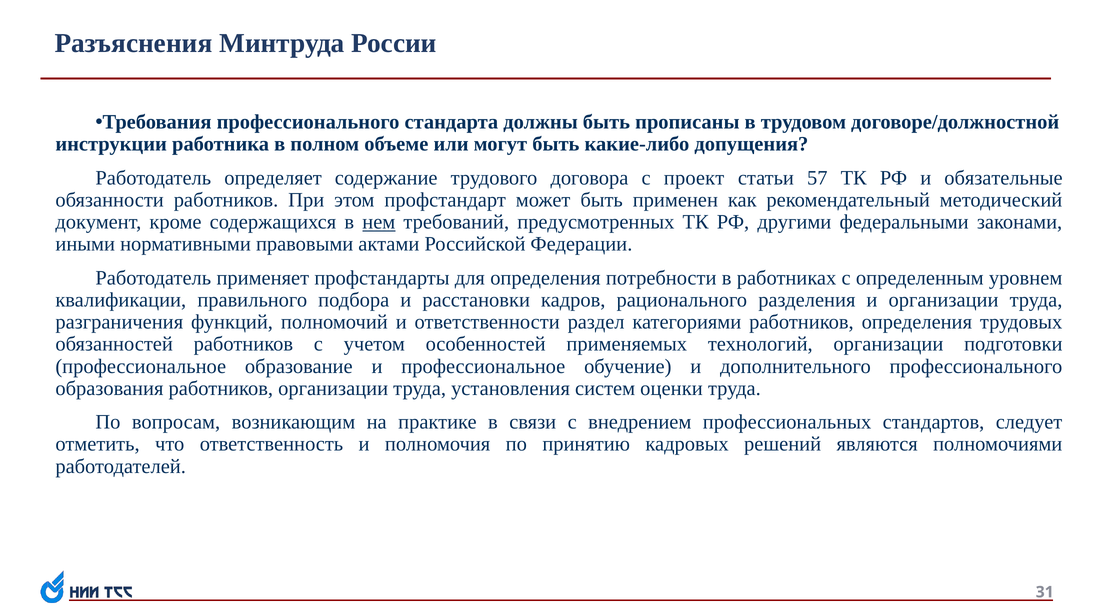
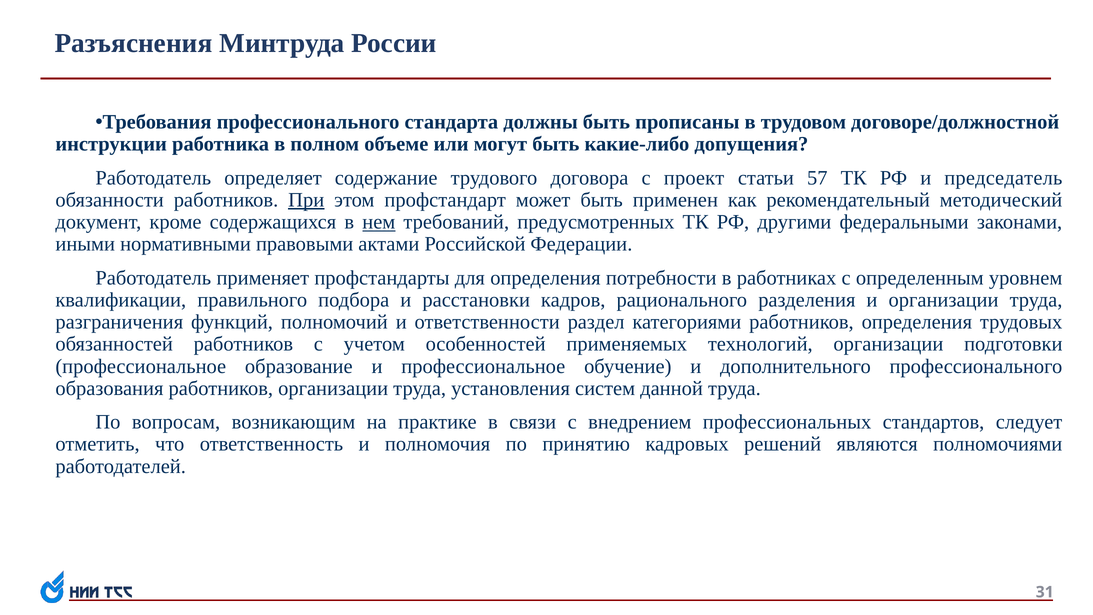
обязательные: обязательные -> председатель (1003, 178)
При underline: none -> present (306, 200)
оценки: оценки -> данной (672, 388)
